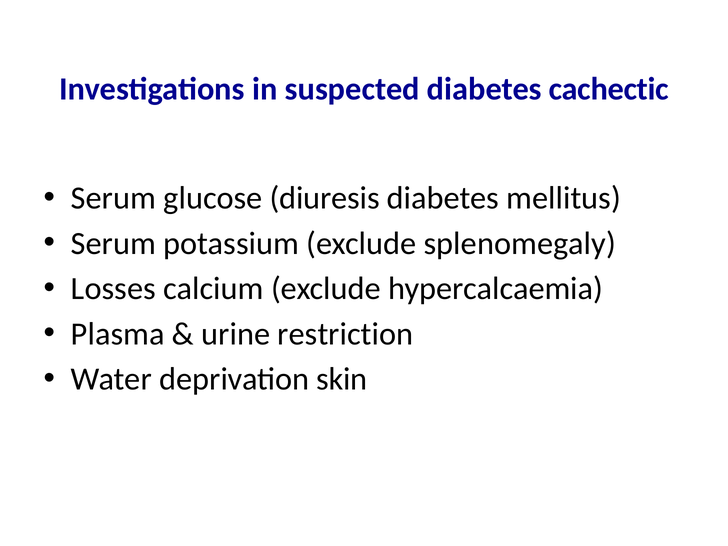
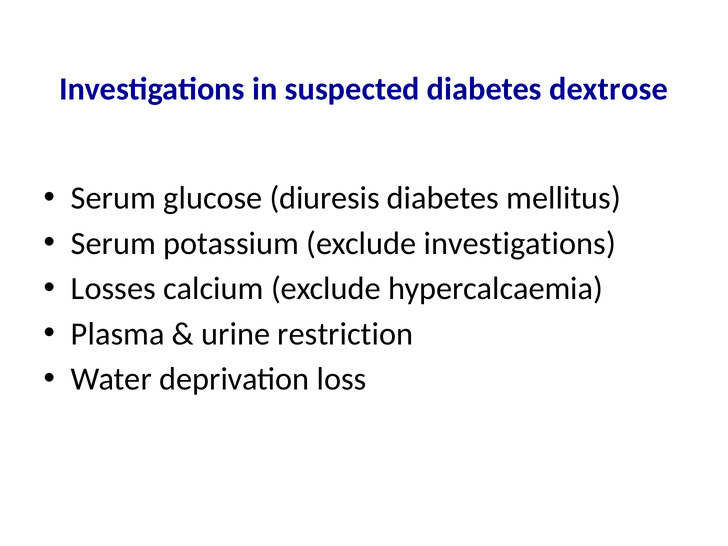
cachectic: cachectic -> dextrose (608, 89)
exclude splenomegaly: splenomegaly -> investigations (520, 243)
skin: skin -> loss (342, 379)
